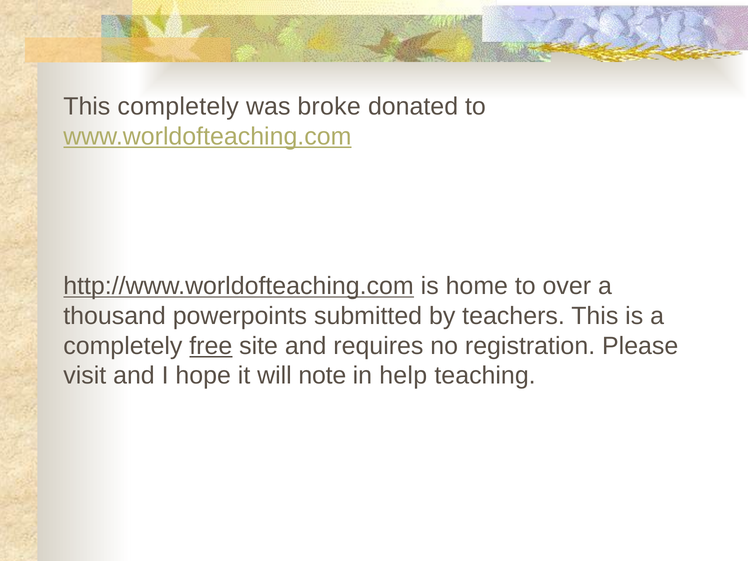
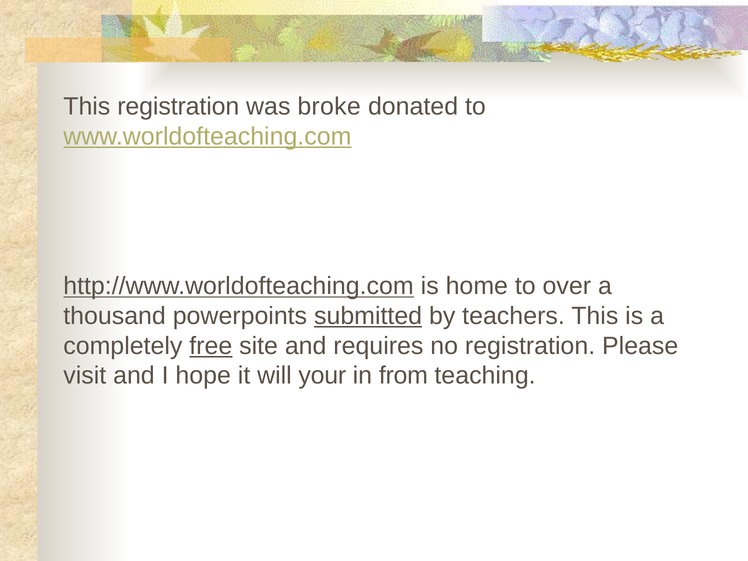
This completely: completely -> registration (178, 106)
submitted underline: none -> present (368, 316)
note: note -> your (322, 376)
help: help -> from (403, 376)
